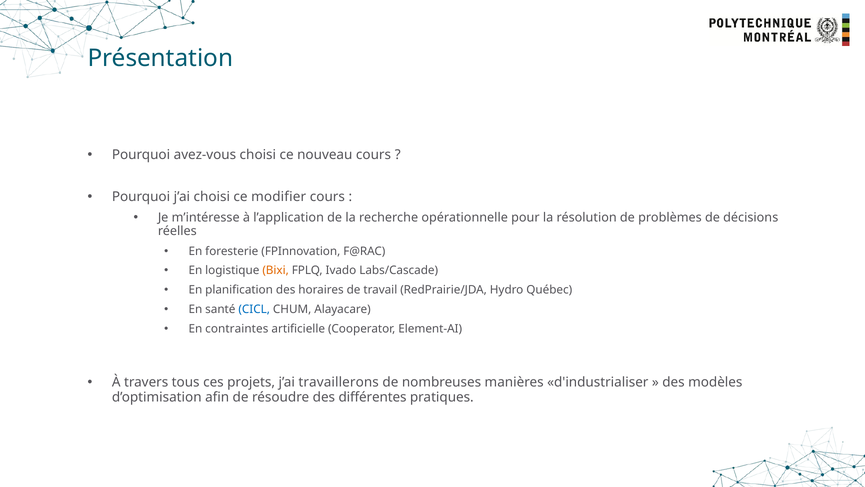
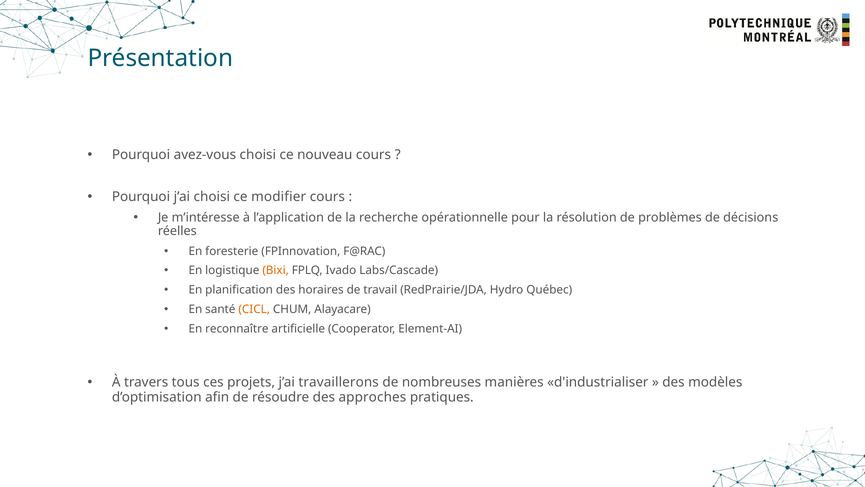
CICL colour: blue -> orange (254, 309)
contraintes: contraintes -> reconnaître (237, 329)
différentes: différentes -> approches (372, 397)
